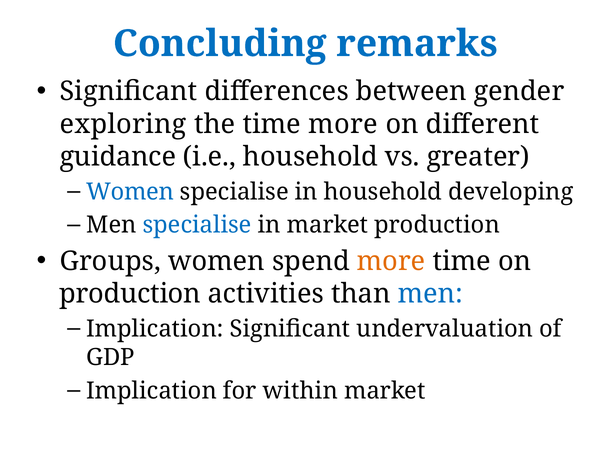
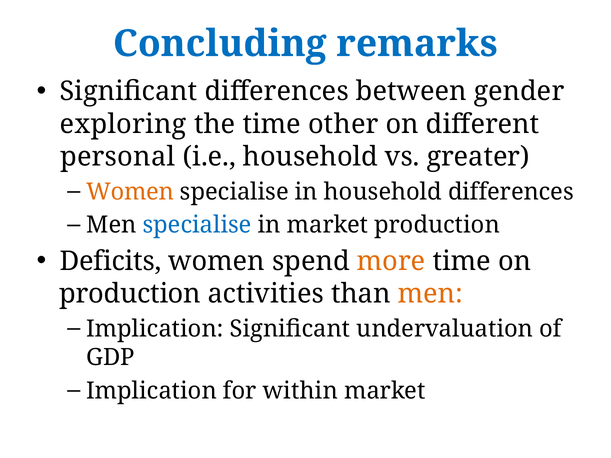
time more: more -> other (343, 124)
guidance: guidance -> personal (118, 157)
Women colour: blue -> orange (130, 192)
household developing: developing -> differences (511, 192)
Groups: Groups -> Deficits (110, 261)
men colour: blue -> orange (430, 294)
